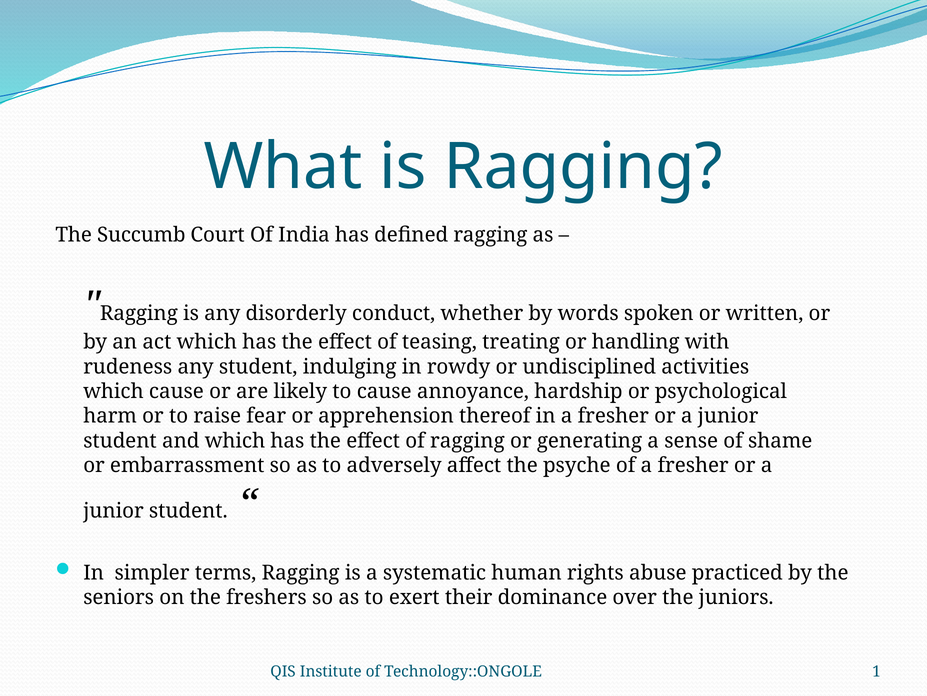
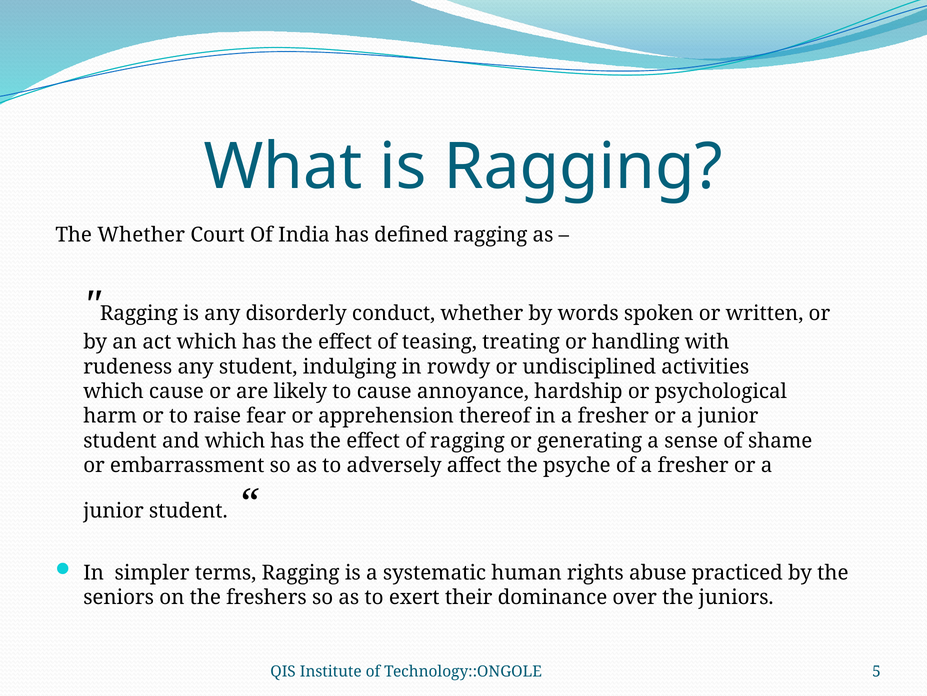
The Succumb: Succumb -> Whether (141, 235)
1: 1 -> 5 (876, 671)
